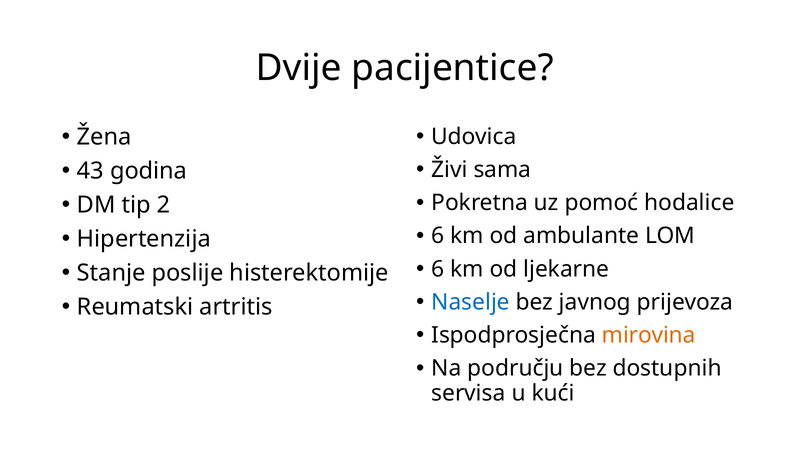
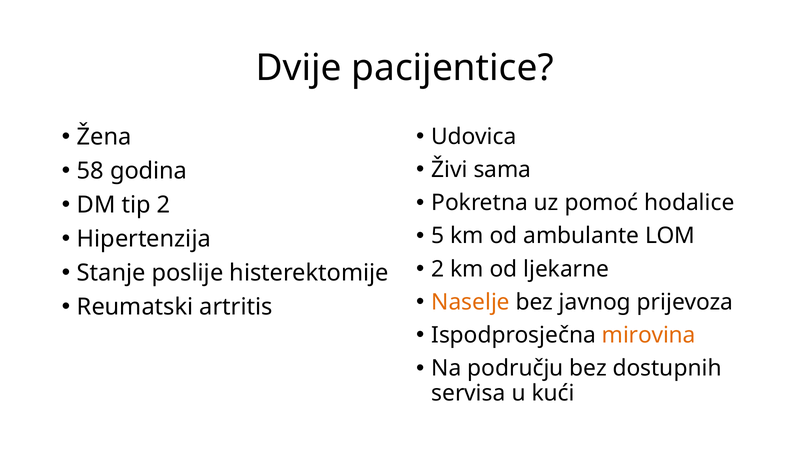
43: 43 -> 58 (90, 171)
6: 6 -> 5 (438, 236)
6: 6 -> 2 (438, 269)
Naselje colour: blue -> orange (471, 302)
